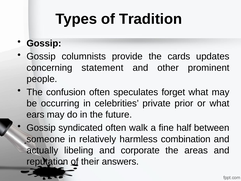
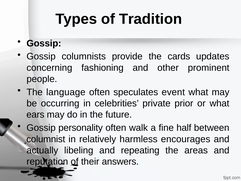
statement: statement -> fashioning (102, 68)
confusion: confusion -> language (66, 92)
forget: forget -> event (173, 92)
syndicated: syndicated -> personality (81, 128)
someone: someone -> columnist (46, 139)
combination: combination -> encourages (186, 139)
corporate: corporate -> repeating (140, 150)
